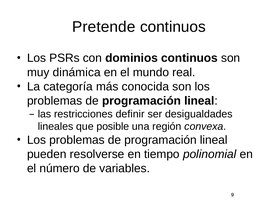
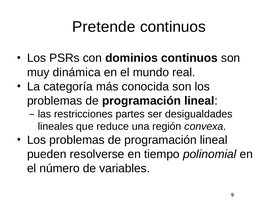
definir: definir -> partes (130, 114)
posible: posible -> reduce (113, 127)
